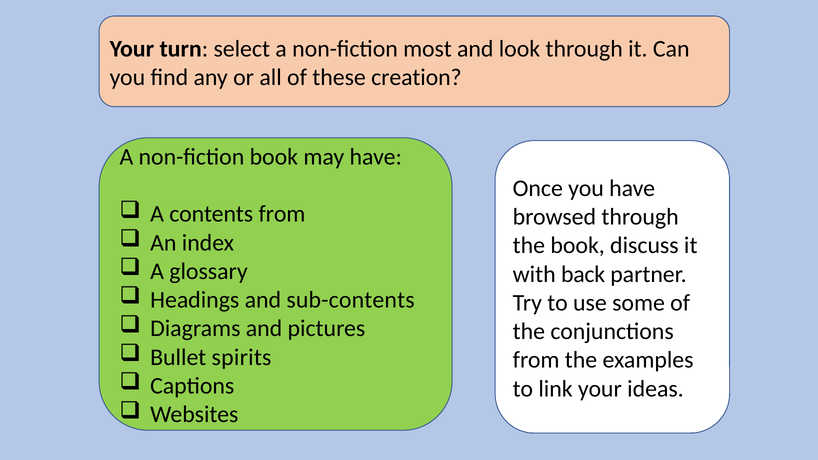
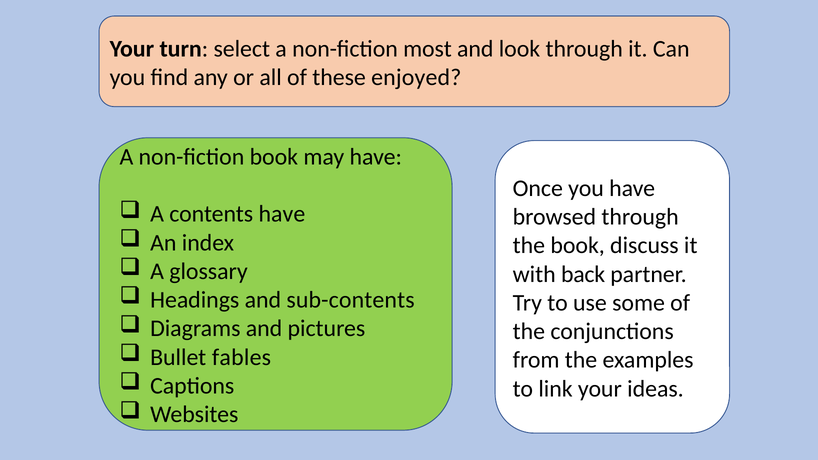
creation: creation -> enjoyed (416, 77)
contents from: from -> have (282, 214)
spirits: spirits -> fables (242, 357)
